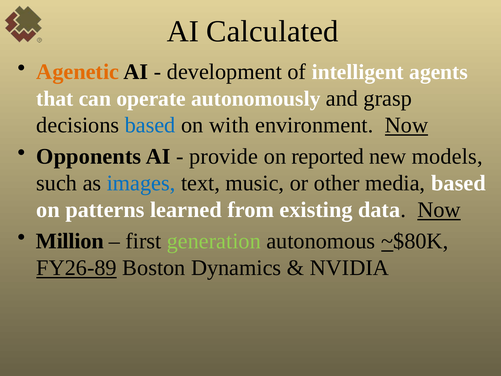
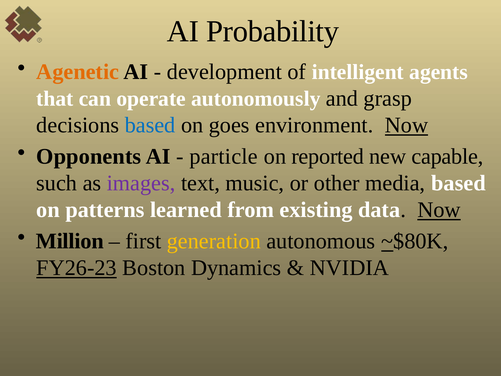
Calculated: Calculated -> Probability (273, 31)
with: with -> goes (229, 125)
provide: provide -> particle (224, 156)
models: models -> capable (447, 156)
images colour: blue -> purple (141, 183)
generation colour: light green -> yellow (214, 241)
FY26-89: FY26-89 -> FY26-23 (77, 268)
